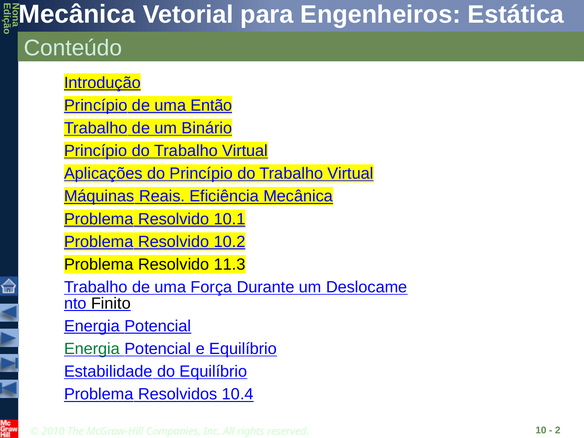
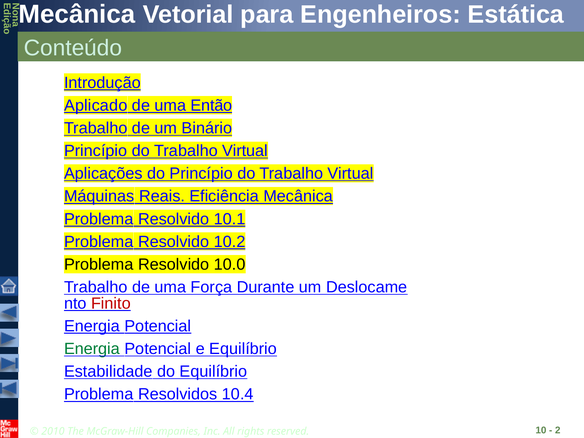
Princípio: Princípio -> Aplicado (96, 105)
11.3: 11.3 -> 10.0 (230, 264)
Finito colour: black -> red (111, 303)
